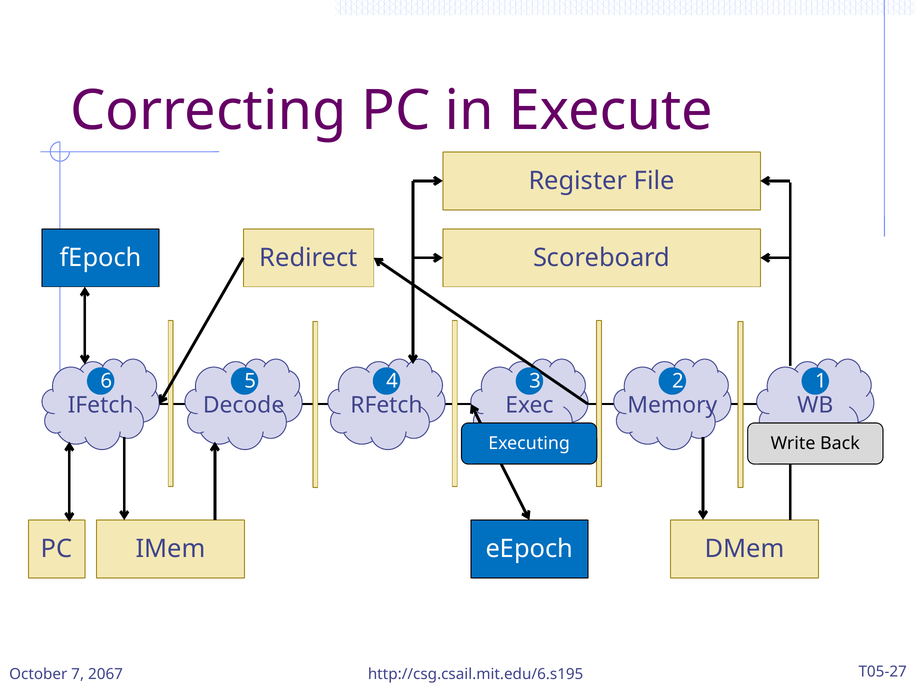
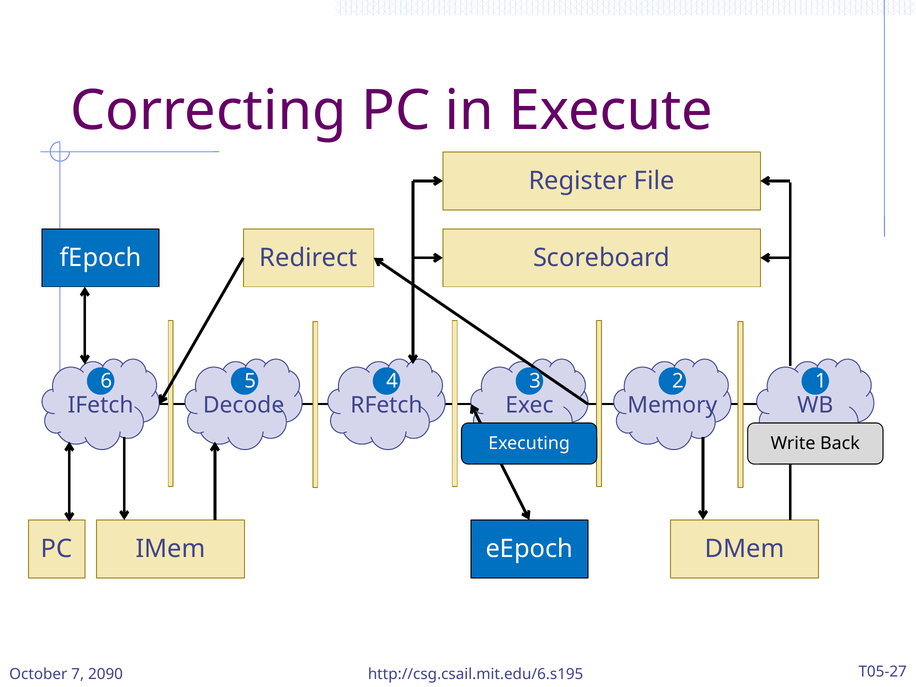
2067: 2067 -> 2090 (105, 674)
